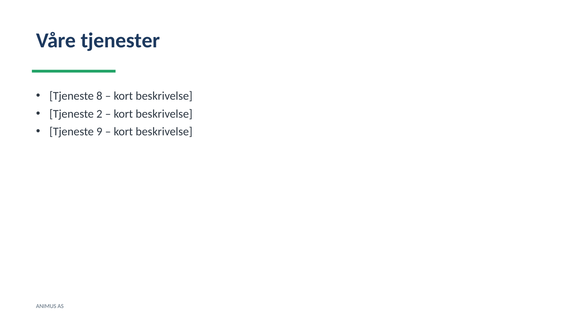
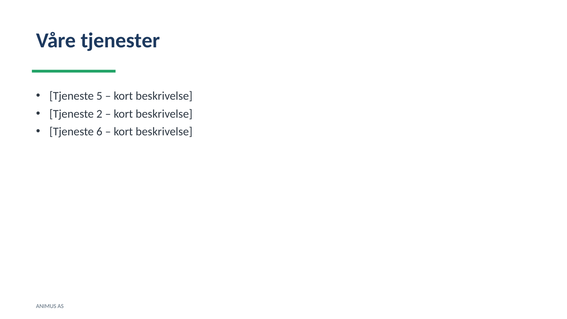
8: 8 -> 5 (99, 96)
9: 9 -> 6 (99, 131)
